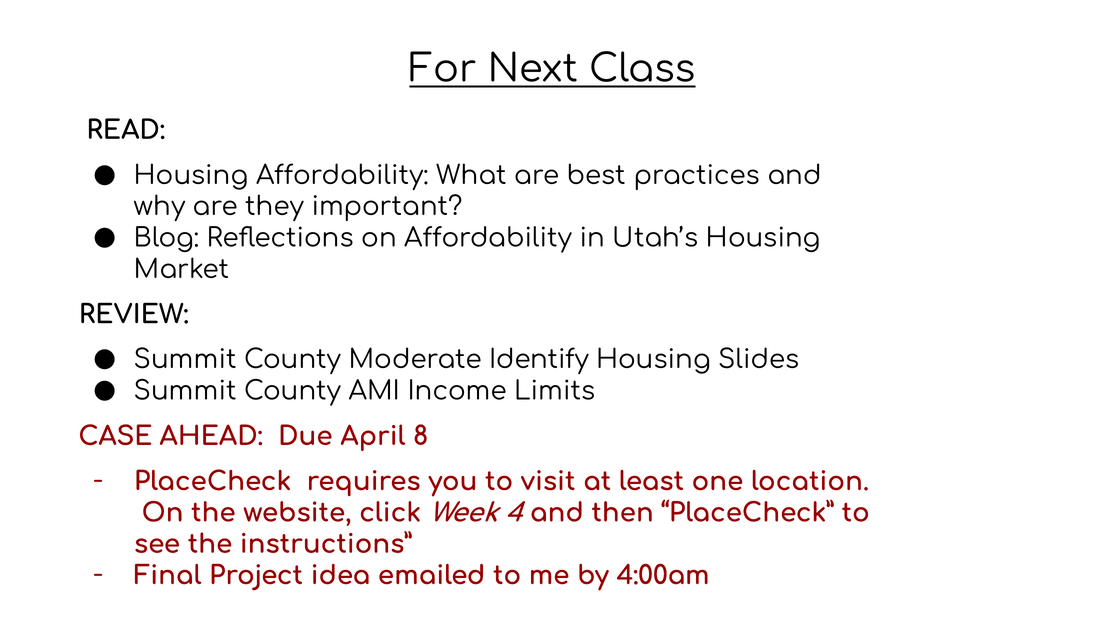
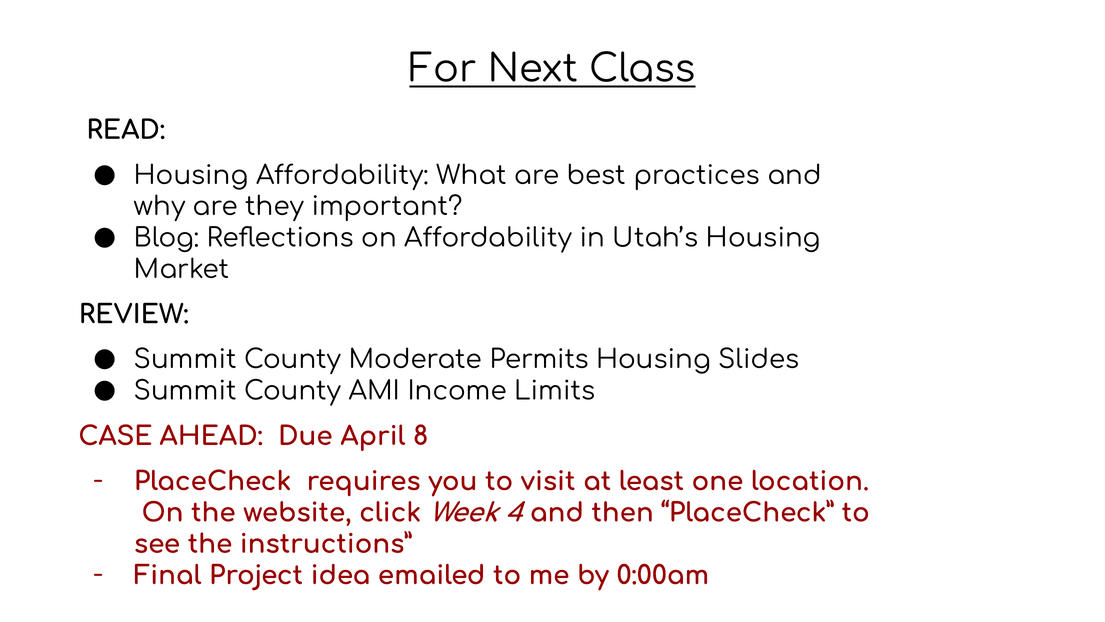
Identify: Identify -> Permits (539, 360)
4:00am: 4:00am -> 0:00am (663, 575)
